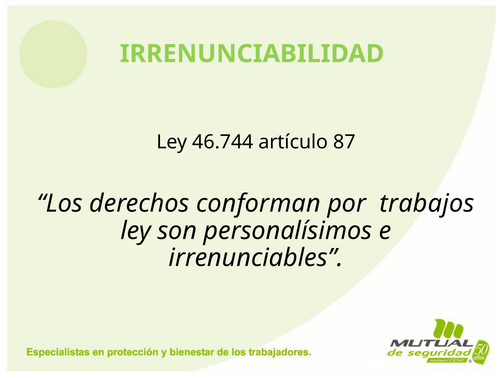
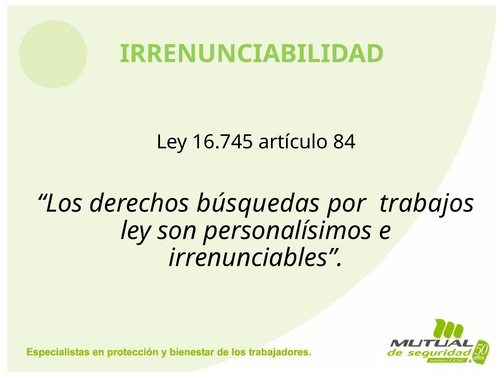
46.744: 46.744 -> 16.745 (223, 142)
87: 87 -> 84 (344, 142)
conforman: conforman -> búsquedas (258, 203)
